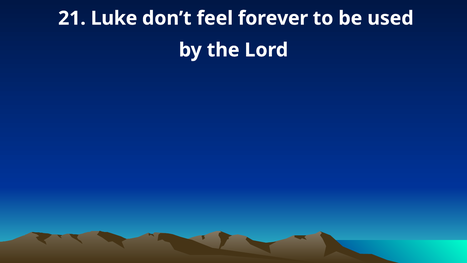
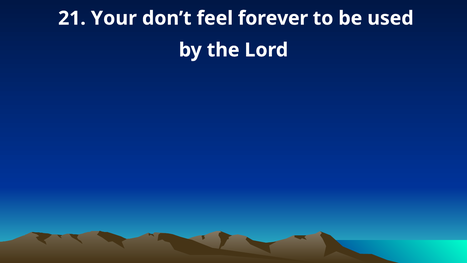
Luke: Luke -> Your (114, 18)
